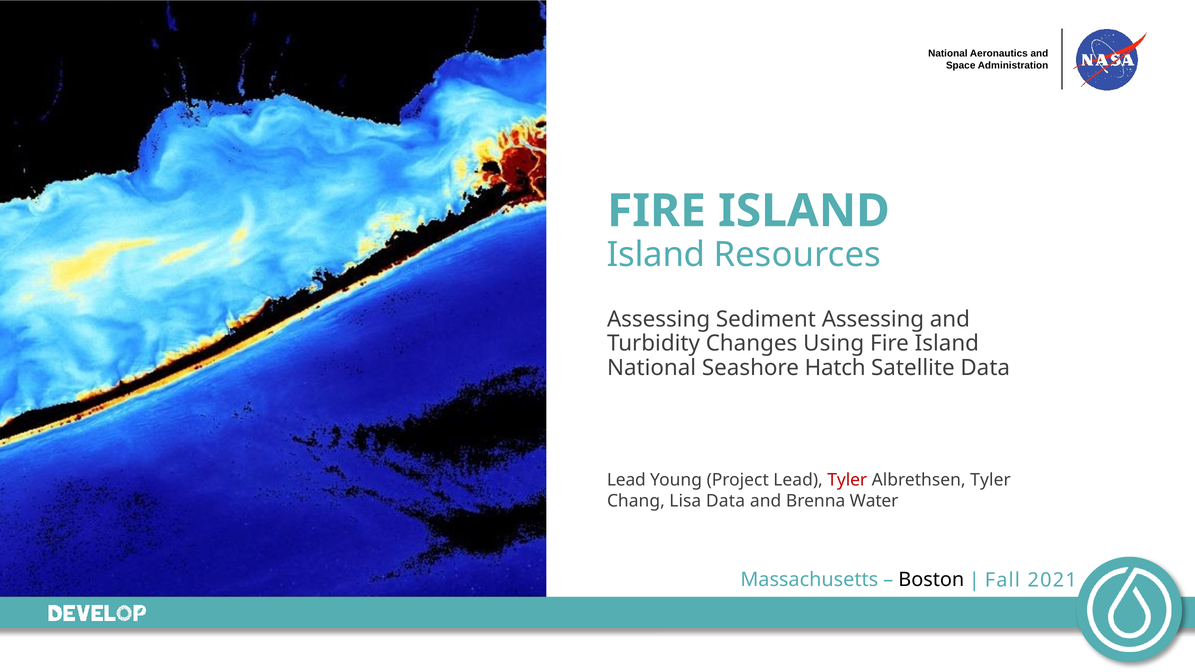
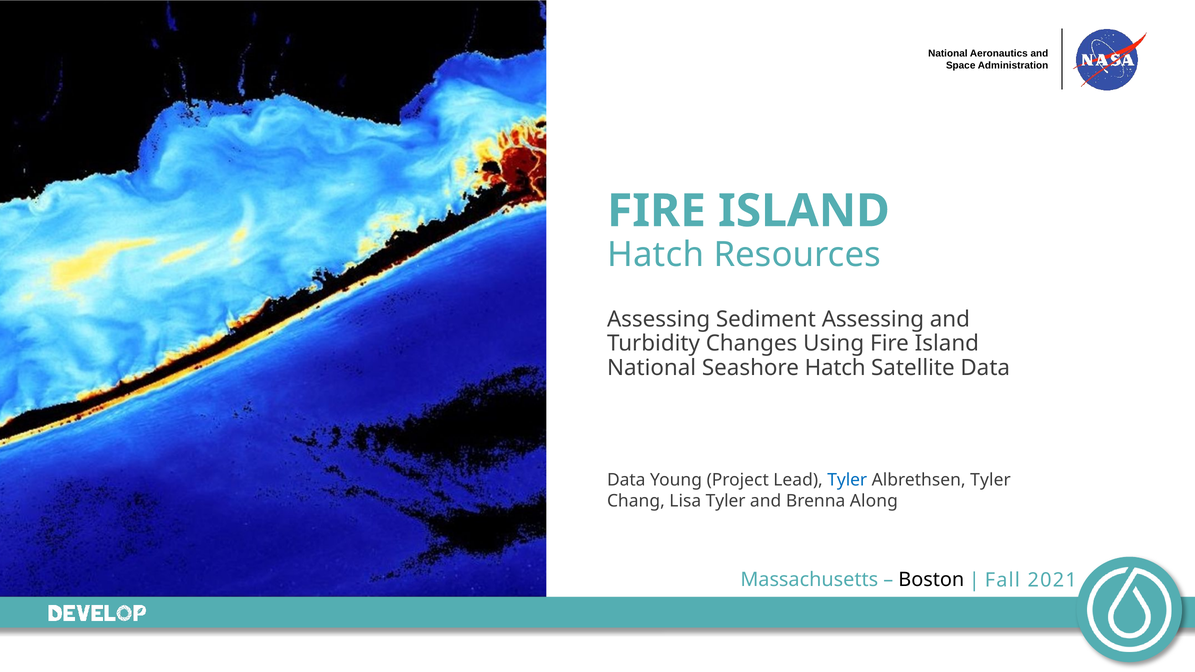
Island: Island -> Hatch (656, 255)
Lead: Lead -> Data (626, 480)
Tyler colour: red -> blue (847, 480)
Lisa Data: Data -> Tyler (726, 501)
Water: Water -> Along (874, 501)
